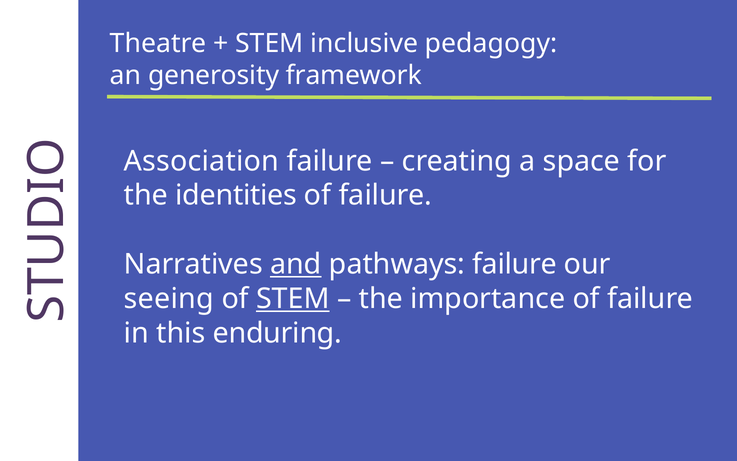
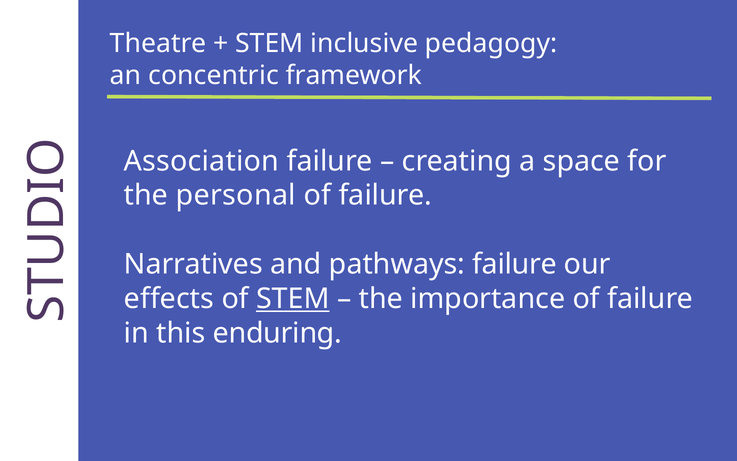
generosity: generosity -> concentric (213, 75)
identities: identities -> personal (236, 195)
and underline: present -> none (296, 264)
seeing: seeing -> effects (169, 299)
